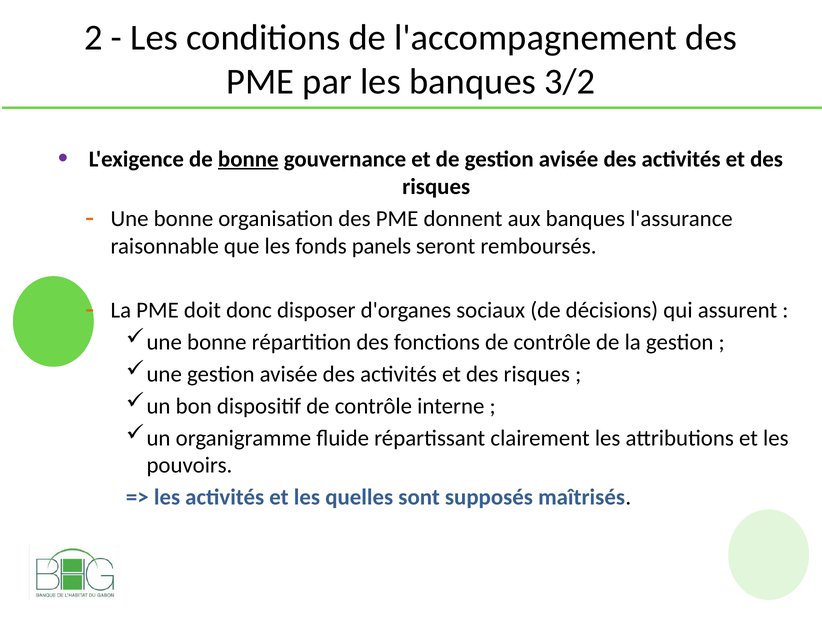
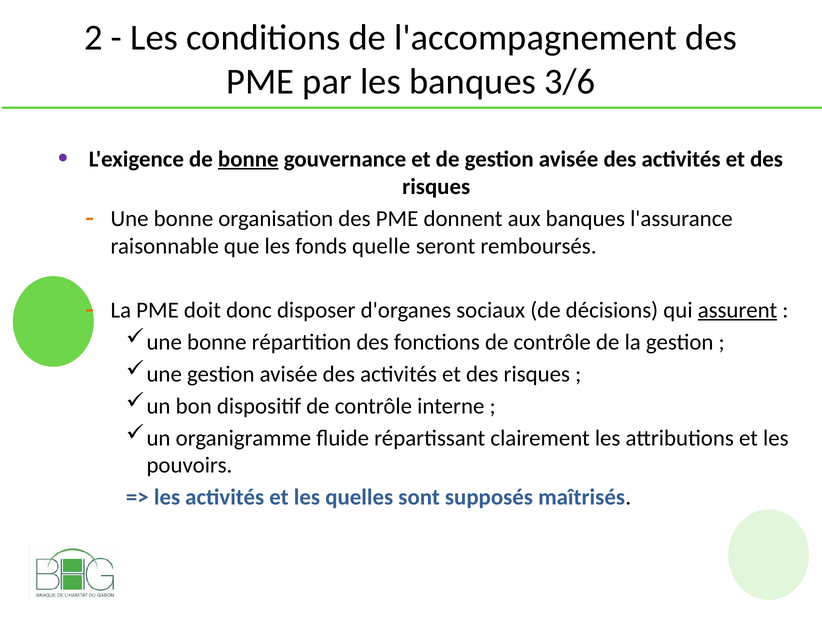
3/2: 3/2 -> 3/6 (570, 82)
panels: panels -> quelle (381, 246)
assurent underline: none -> present (738, 310)
